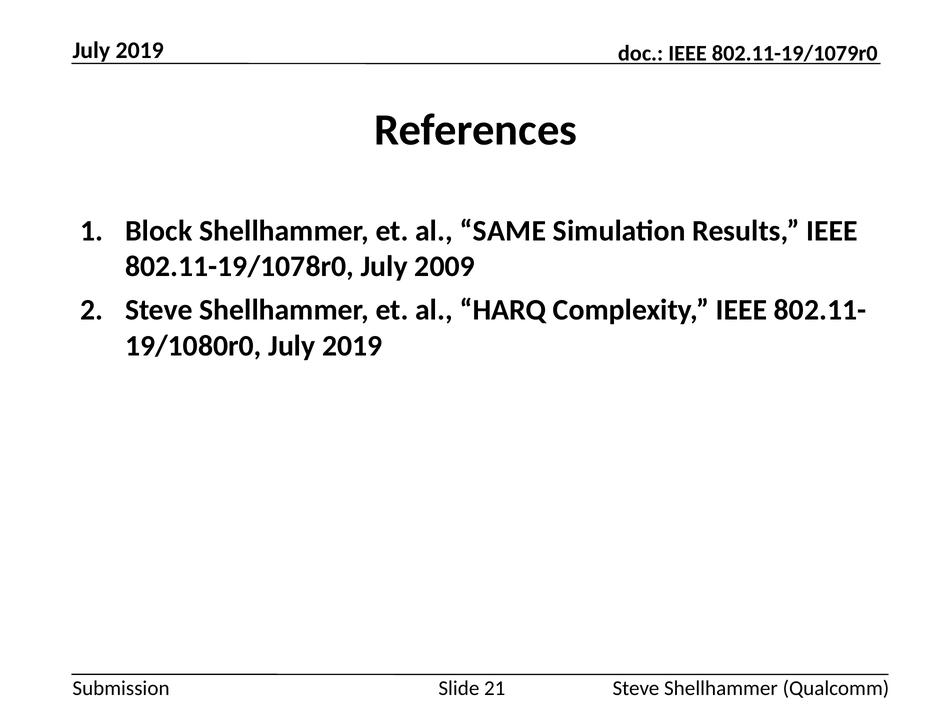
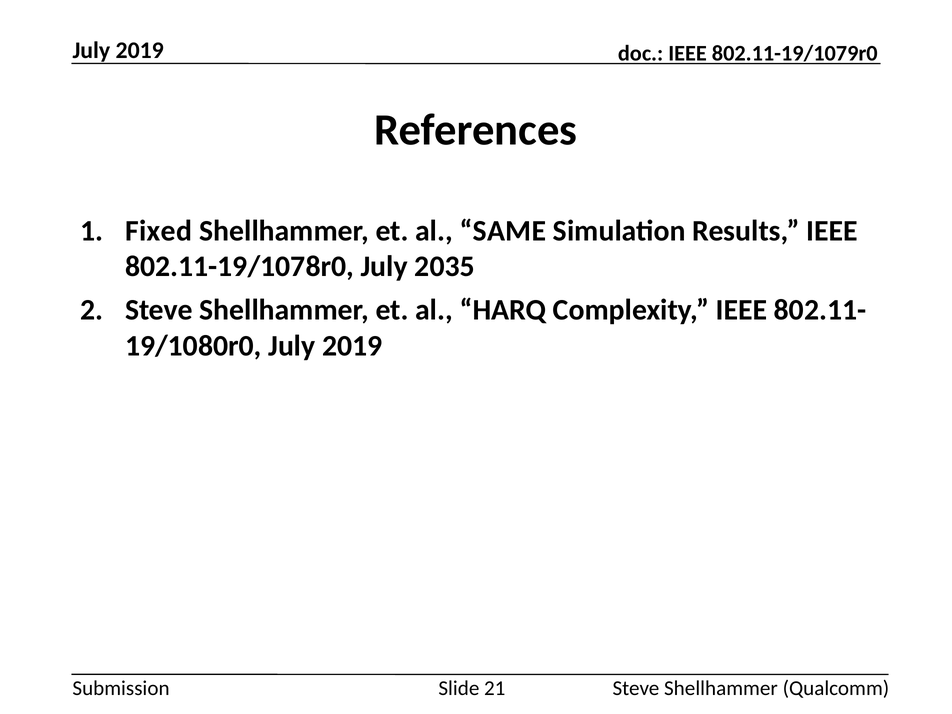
Block: Block -> Fixed (159, 231)
2009: 2009 -> 2035 (445, 266)
